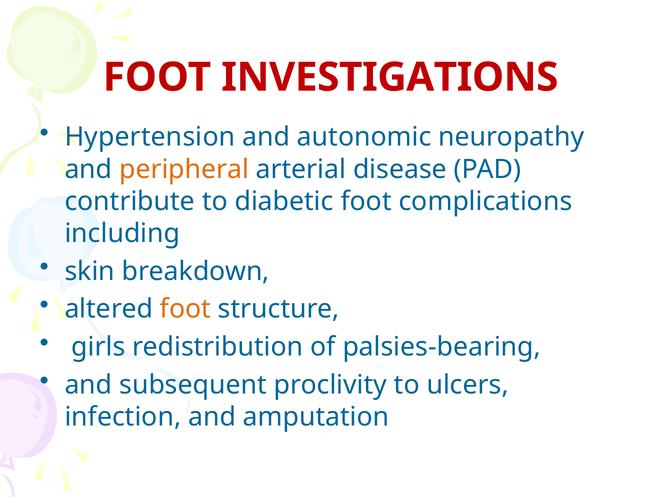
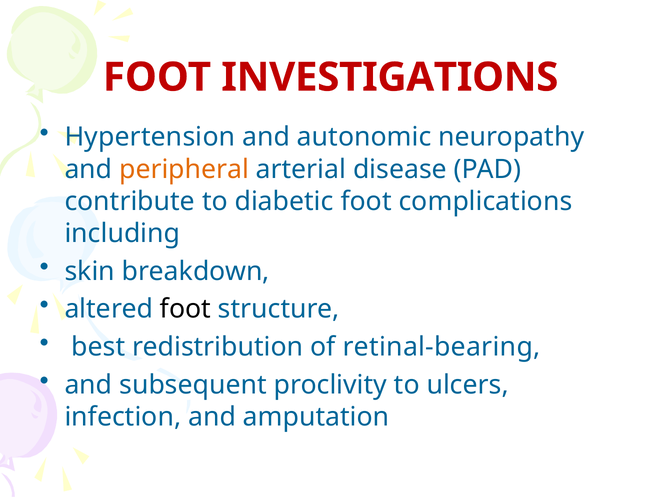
foot colour: orange -> black (185, 309)
girls: girls -> best (98, 347)
palsies-bearing: palsies-bearing -> retinal-bearing (442, 347)
